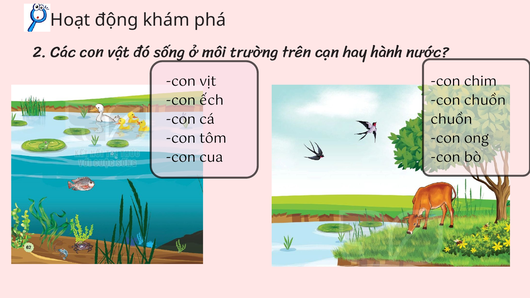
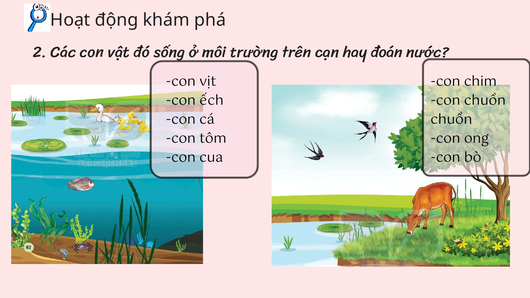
hành: hành -> đoán (387, 52)
